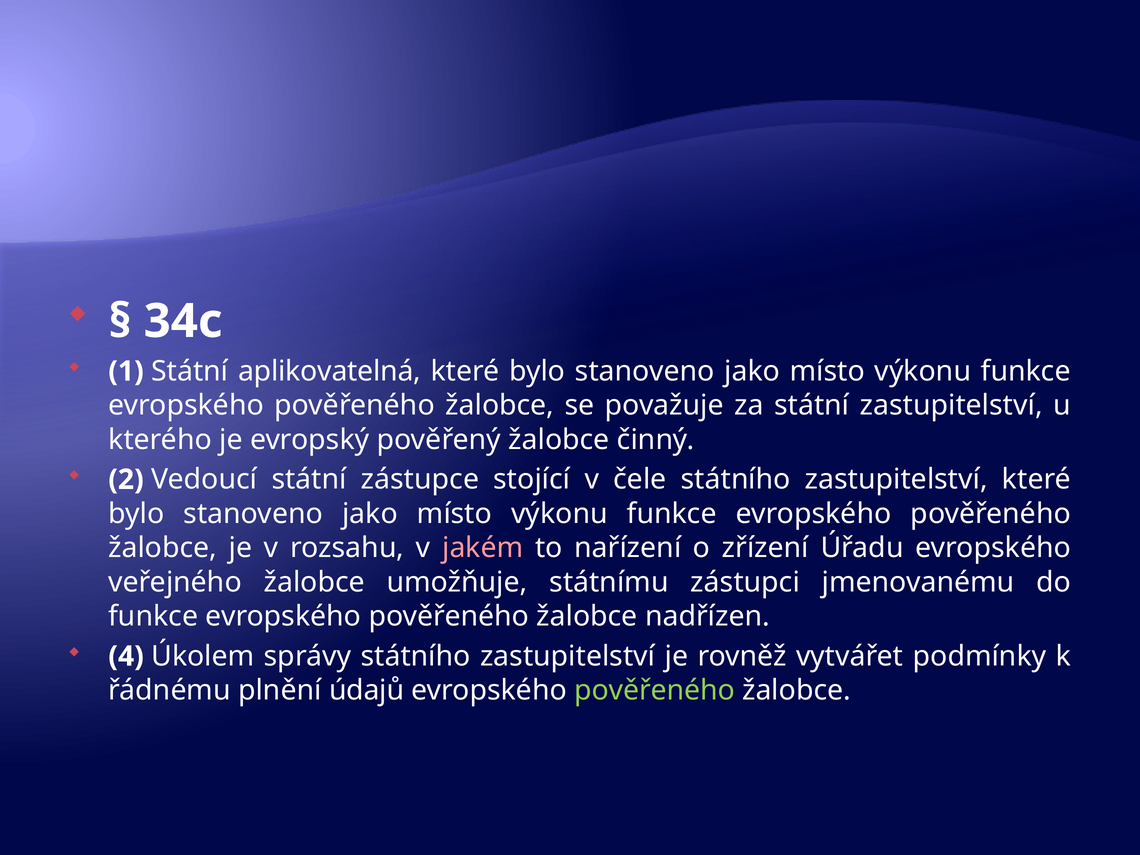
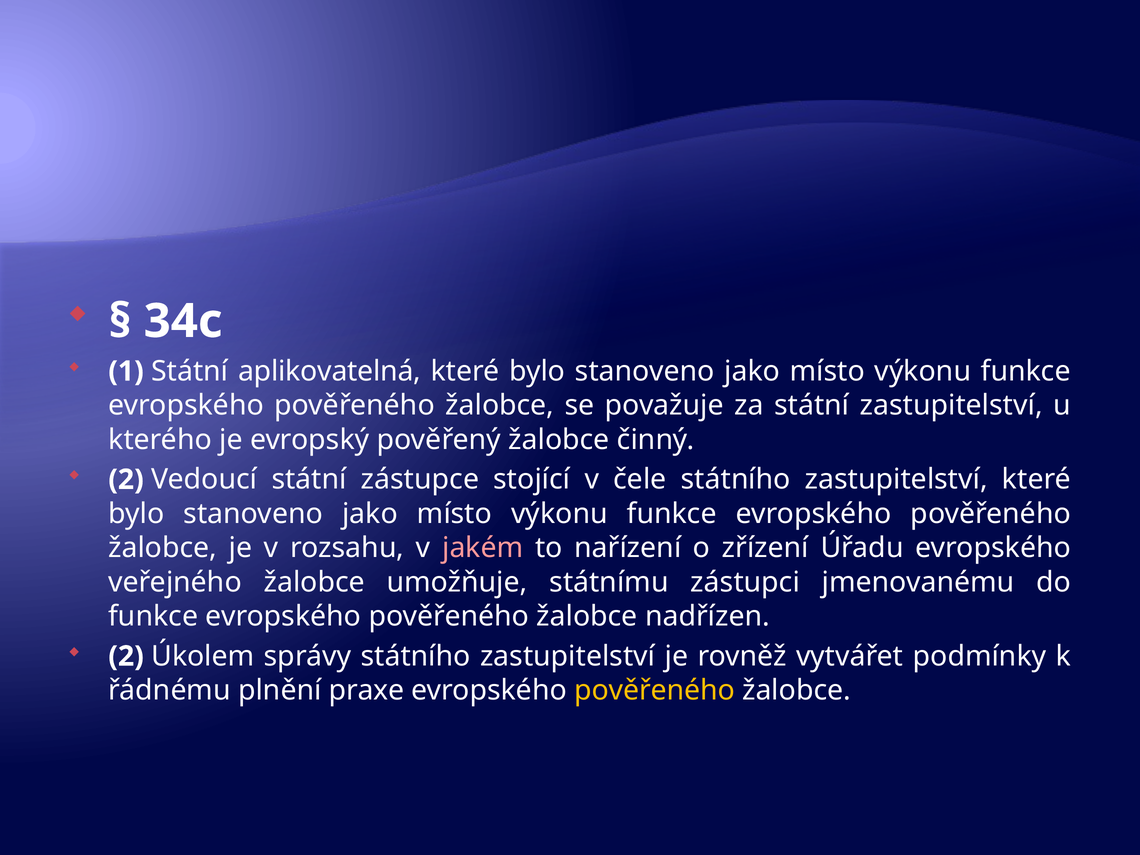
4: 4 -> 2 (126, 656)
údajů: údajů -> praxe (367, 690)
pověřeného colour: light green -> yellow (655, 690)
